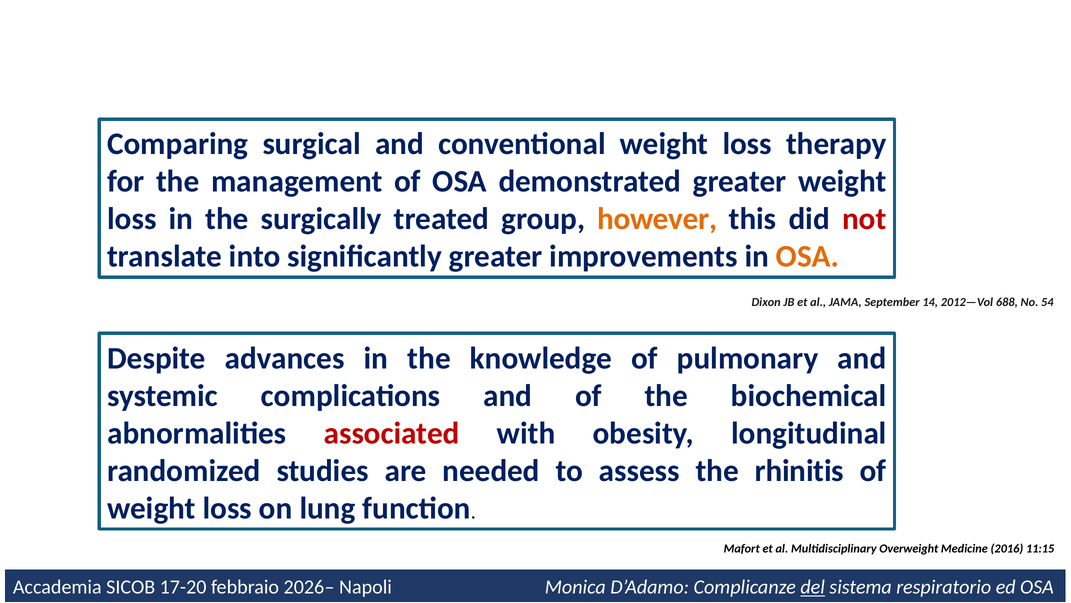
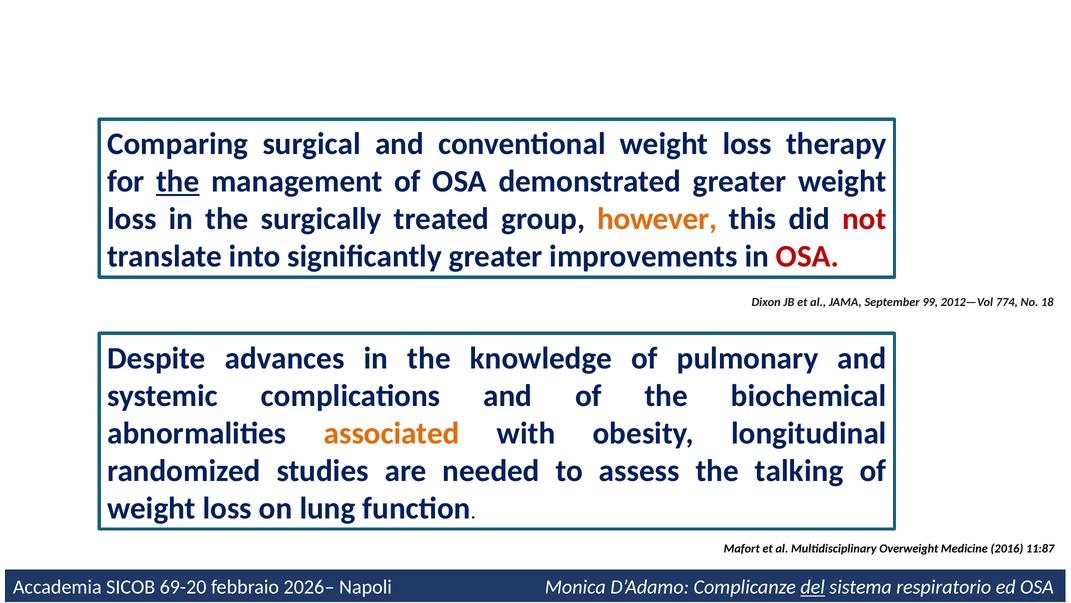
the underline: none -> present (178, 181)
OSA colour: orange -> red (807, 256)
14: 14 -> 99 (930, 302)
688: 688 -> 774 (1007, 302)
54: 54 -> 18 (1047, 302)
associated colour: red -> orange (392, 433)
rhinitis: rhinitis -> talking (799, 470)
11:15: 11:15 -> 11:87 (1040, 548)
17-20: 17-20 -> 69-20 (183, 587)
